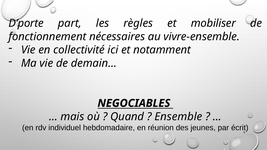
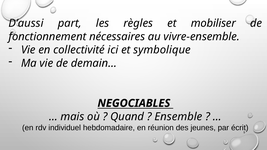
D’porte: D’porte -> D’aussi (26, 23)
notamment: notamment -> symbolique (162, 50)
